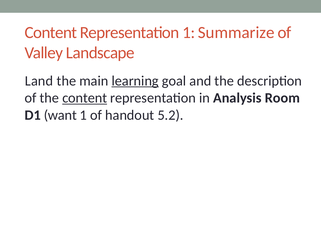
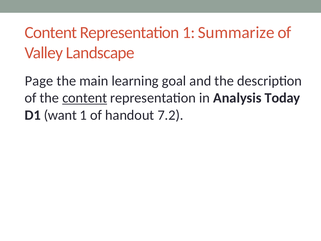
Land: Land -> Page (39, 81)
learning underline: present -> none (135, 81)
Room: Room -> Today (282, 98)
5.2: 5.2 -> 7.2 (171, 115)
